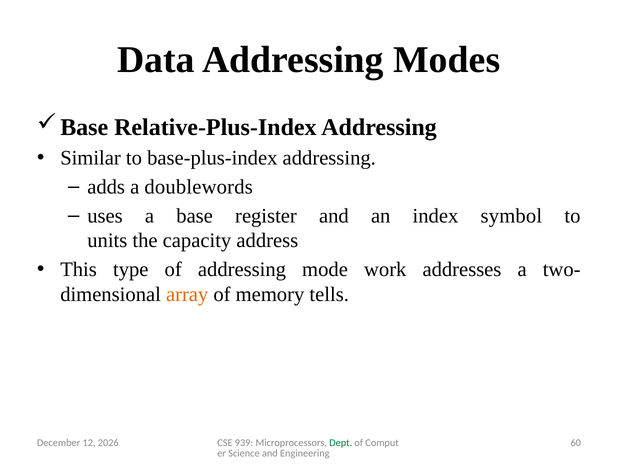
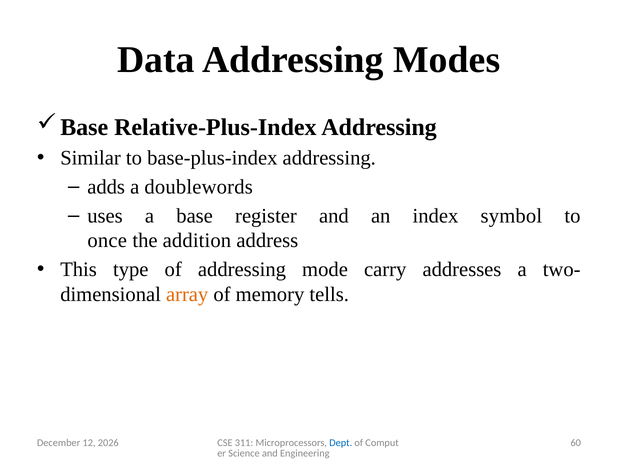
units: units -> once (107, 240)
capacity: capacity -> addition (197, 240)
work: work -> carry (385, 269)
939: 939 -> 311 (244, 443)
Dept colour: green -> blue (341, 443)
